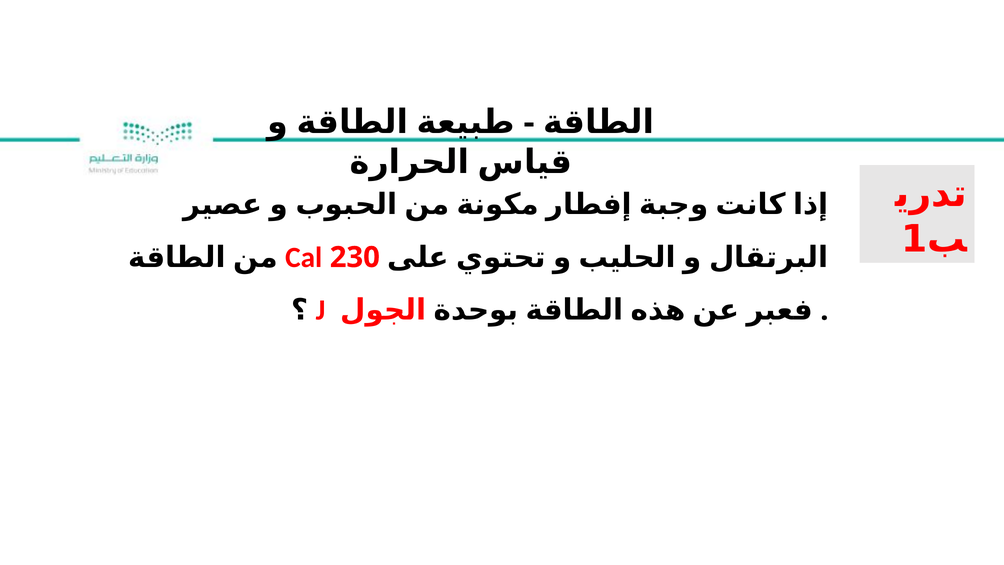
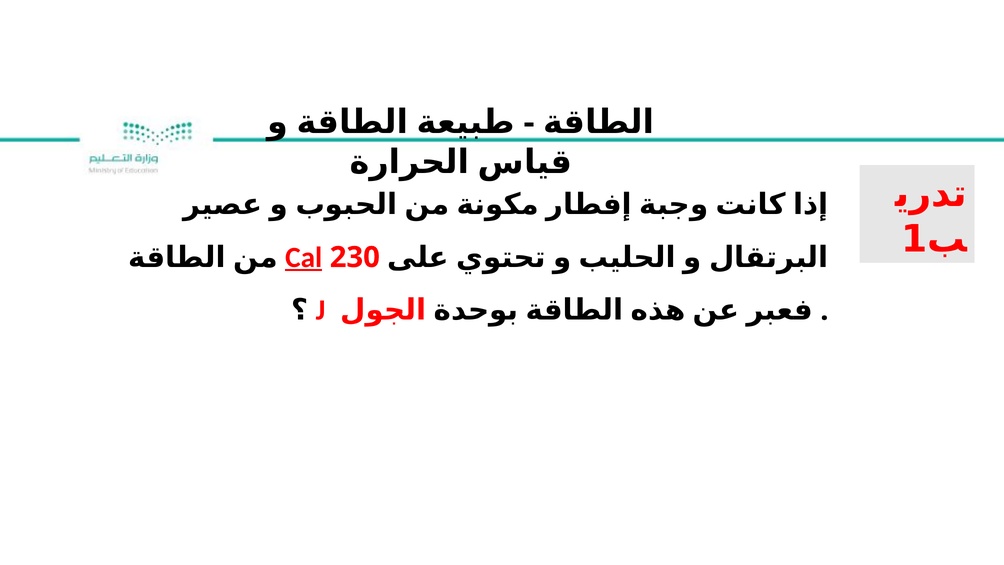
Cal underline: none -> present (304, 257)
